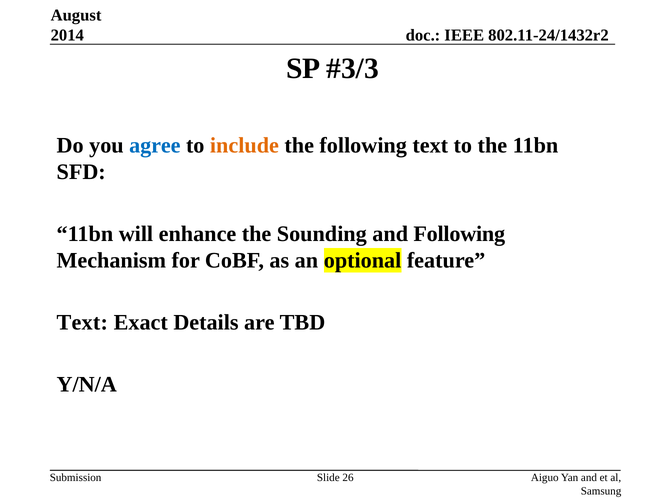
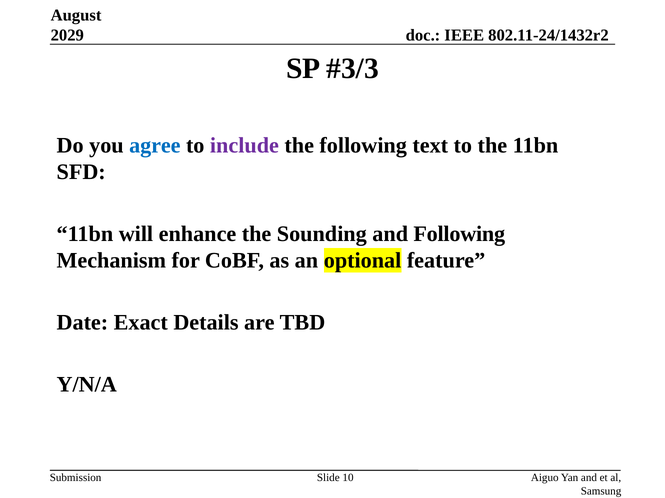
2014: 2014 -> 2029 (67, 35)
include colour: orange -> purple (244, 146)
Text: Text -> Date (82, 323)
26: 26 -> 10 (348, 478)
